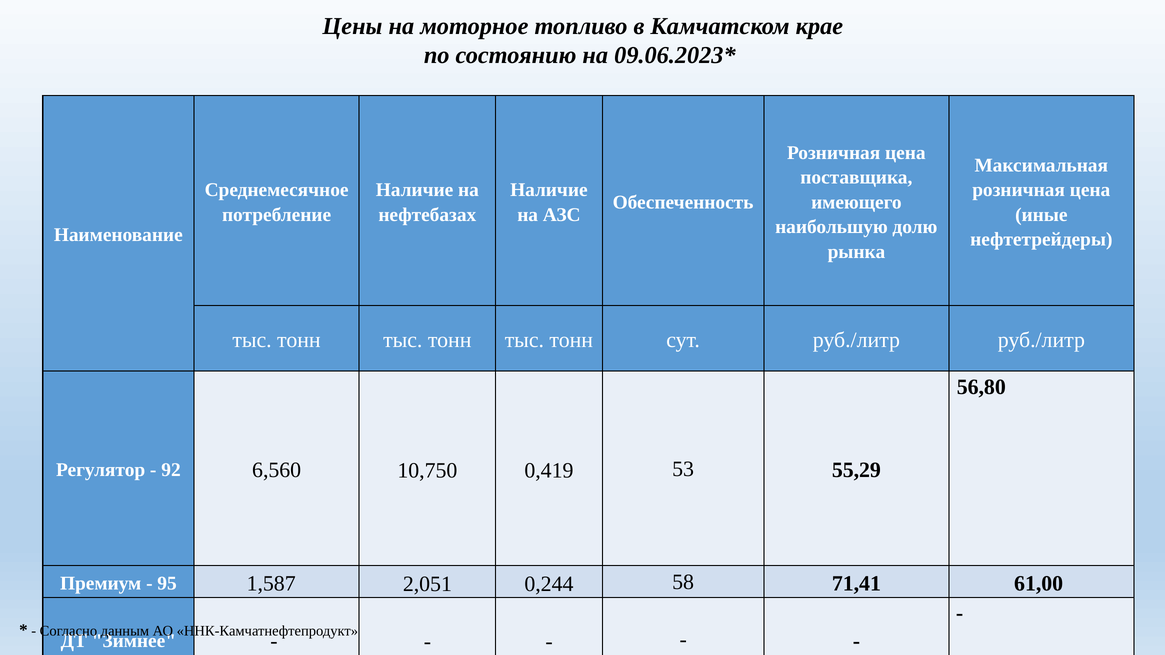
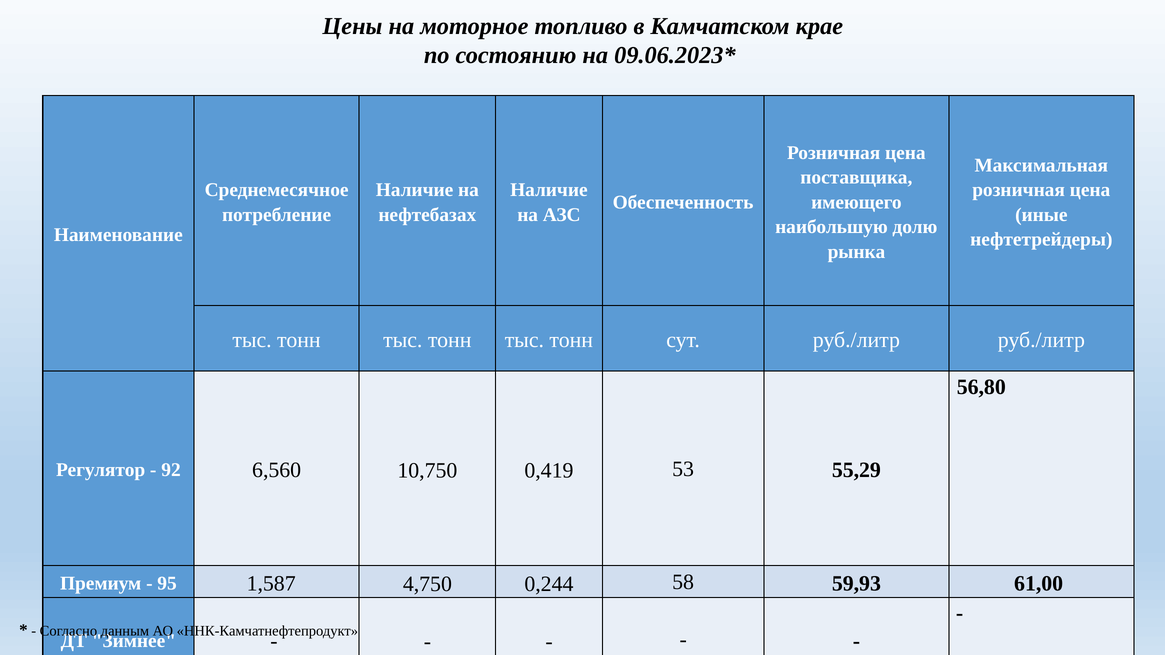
2,051: 2,051 -> 4,750 (427, 584)
71,41: 71,41 -> 59,93 (856, 584)
